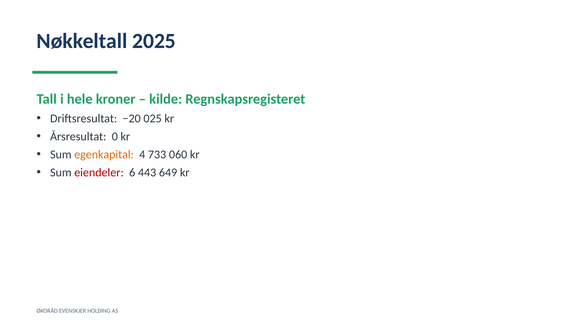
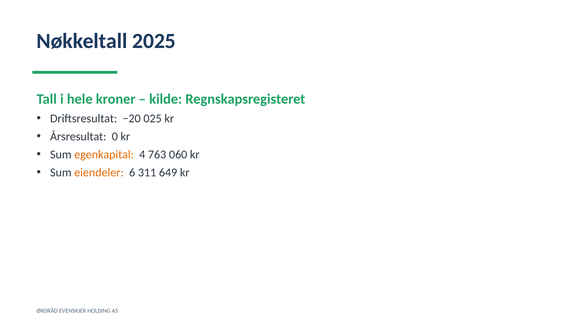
733: 733 -> 763 (157, 154)
eiendeler colour: red -> orange (99, 172)
443: 443 -> 311 (147, 172)
